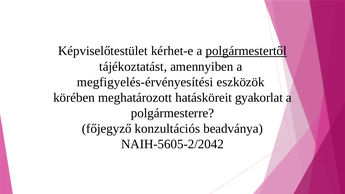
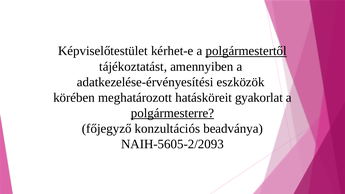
megfigyelés-érvényesítési: megfigyelés-érvényesítési -> adatkezelése-érvényesítési (145, 82)
polgármesterre underline: none -> present (172, 113)
NAIH-5605-2/2042: NAIH-5605-2/2042 -> NAIH-5605-2/2093 (172, 144)
